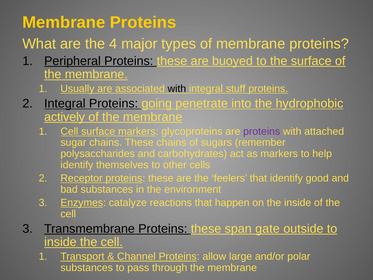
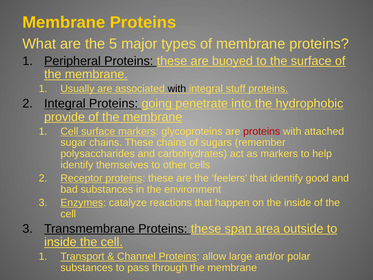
4: 4 -> 5 (113, 44)
actively: actively -> provide (65, 117)
proteins colour: purple -> red (262, 131)
gate: gate -> area (268, 228)
